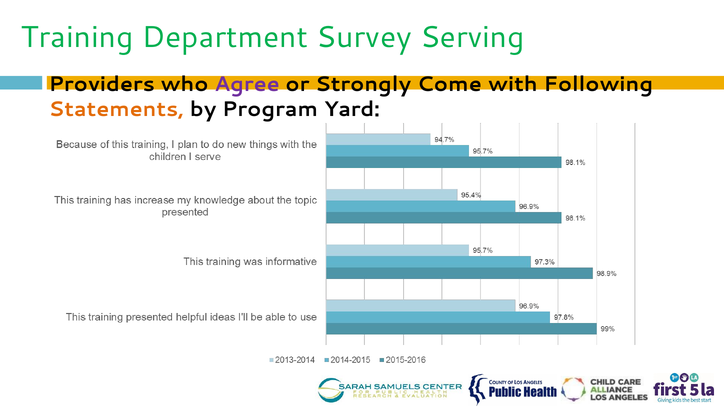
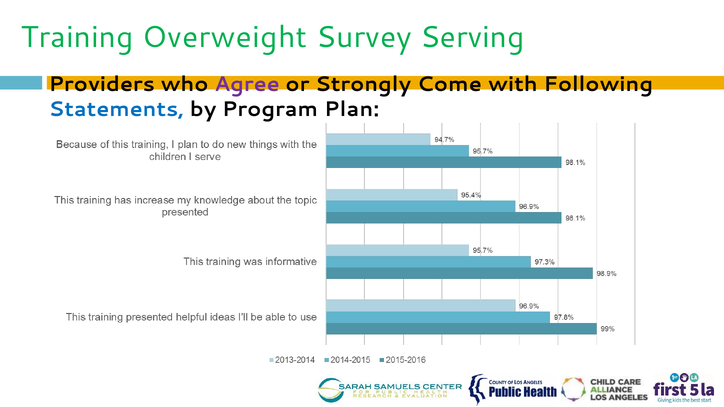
Department: Department -> Overweight (225, 37)
Statements colour: orange -> blue (116, 110)
Yard: Yard -> Plan (352, 110)
